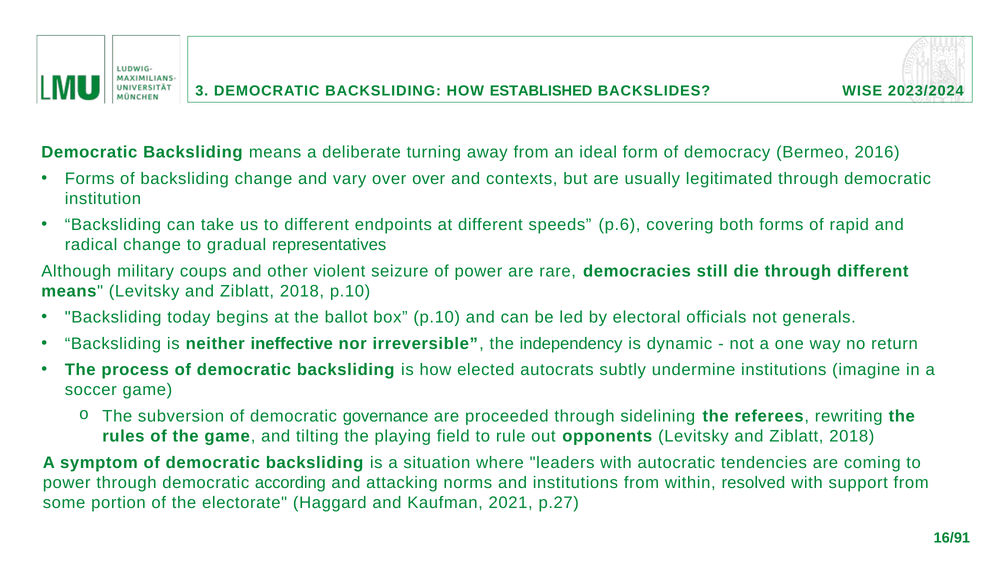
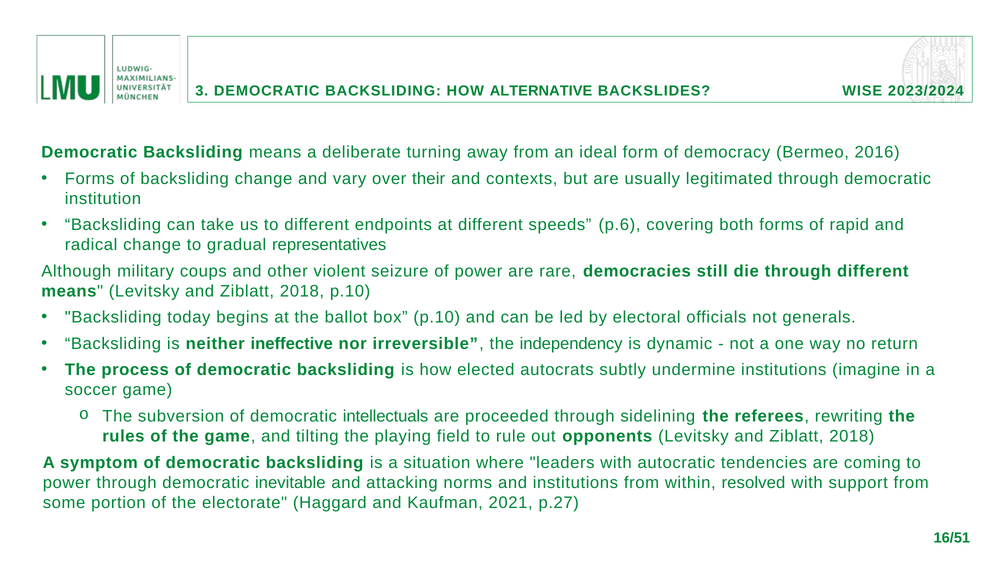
ESTABLISHED: ESTABLISHED -> ALTERNATIVE (541, 91)
over over: over -> their (429, 179)
governance: governance -> intellectuals (386, 417)
according: according -> inevitable (290, 483)
16/91: 16/91 -> 16/51 (952, 538)
